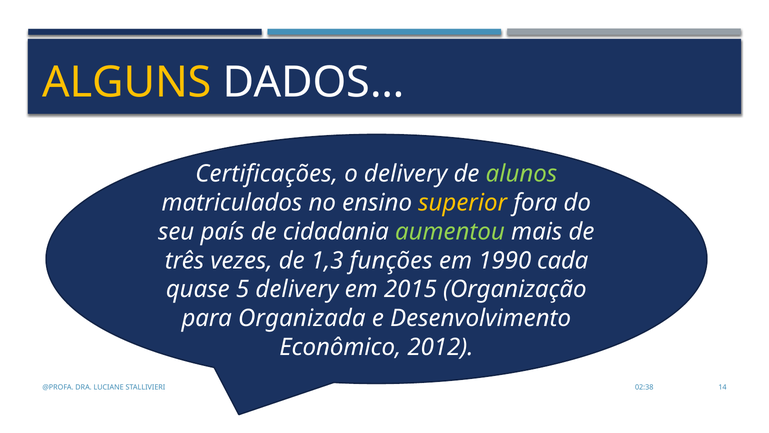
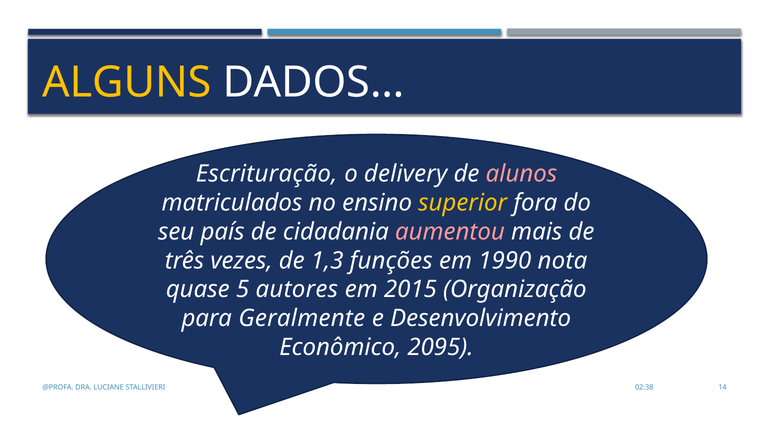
Certificações: Certificações -> Escrituração (267, 174)
alunos colour: light green -> pink (521, 174)
aumentou colour: light green -> pink (450, 232)
cada: cada -> nota (562, 260)
5 delivery: delivery -> autores (297, 289)
Organizada: Organizada -> Geralmente (302, 318)
2012: 2012 -> 2095 (440, 347)
